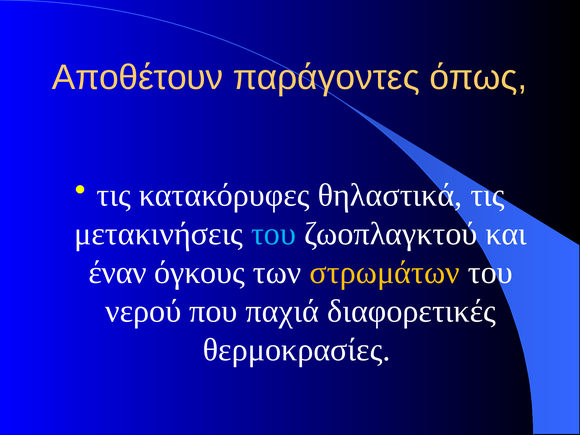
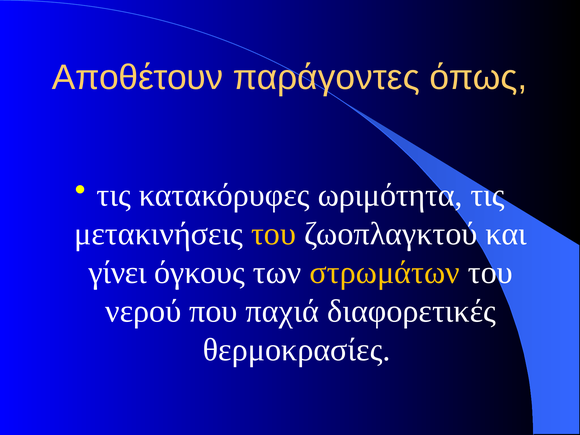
θηλαστικά: θηλαστικά -> ωριμότητα (390, 195)
του colour: light blue -> yellow (274, 234)
έναν: έναν -> γίνει (118, 273)
